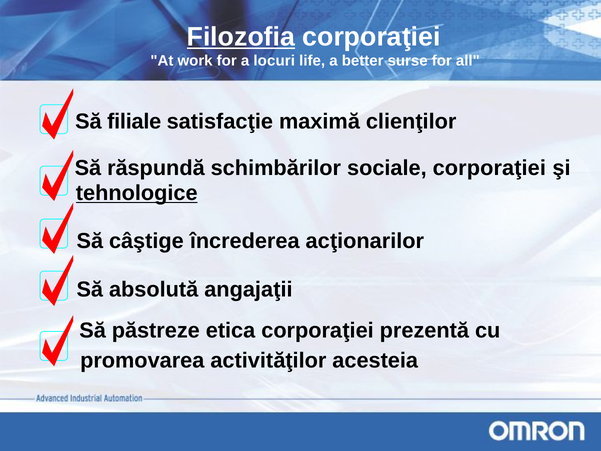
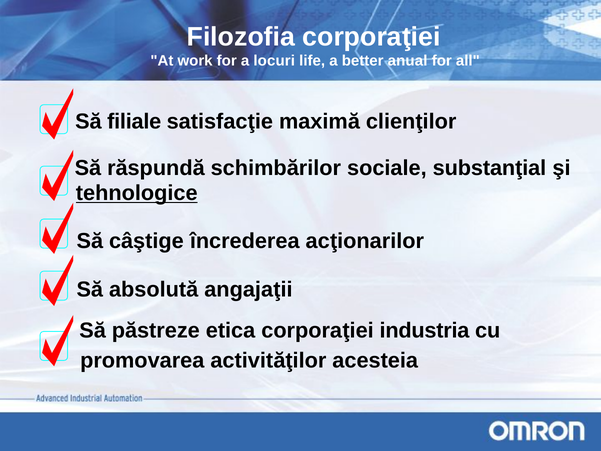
Filozofia underline: present -> none (241, 37)
surse: surse -> anual (408, 61)
sociale corporaţiei: corporaţiei -> substanţial (489, 168)
prezentă: prezentă -> industria (424, 330)
